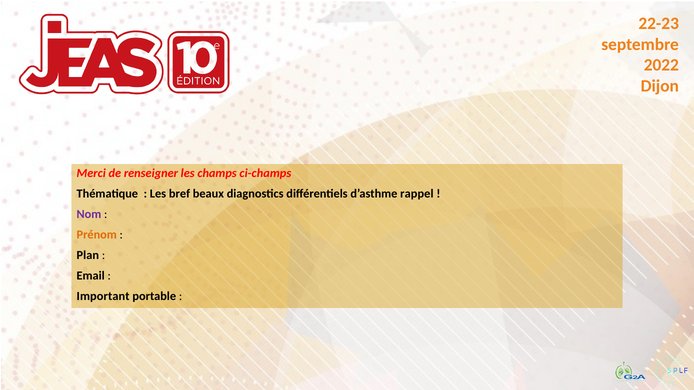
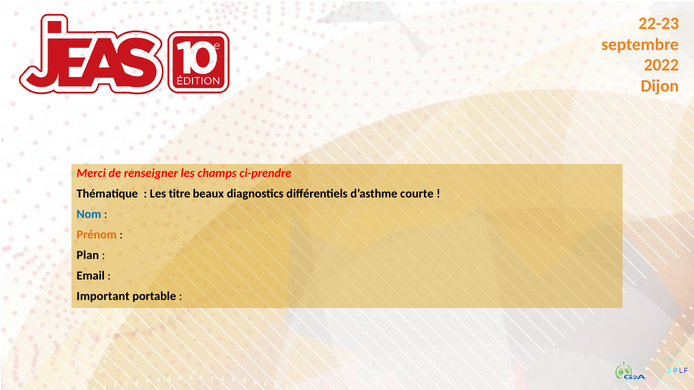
ci-champs: ci-champs -> ci-prendre (265, 173)
bref: bref -> titre (180, 194)
rappel: rappel -> courte (417, 194)
Nom colour: purple -> blue (89, 214)
